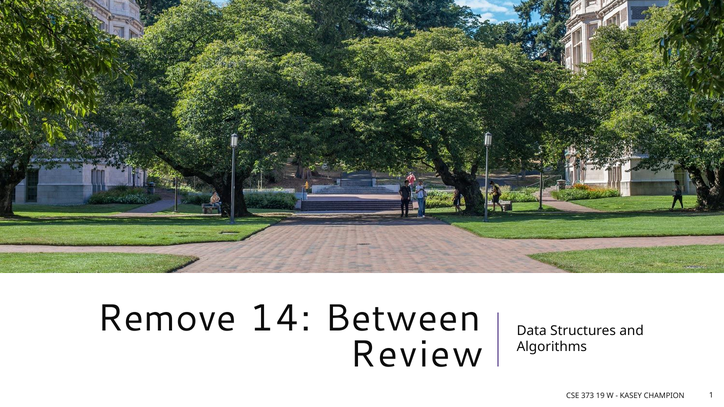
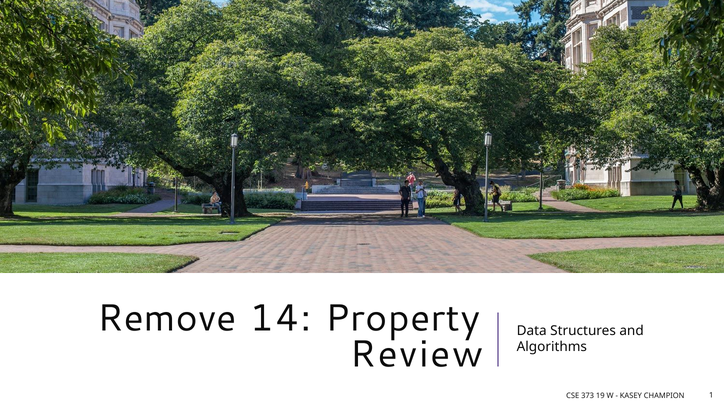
Between: Between -> Property (403, 318)
